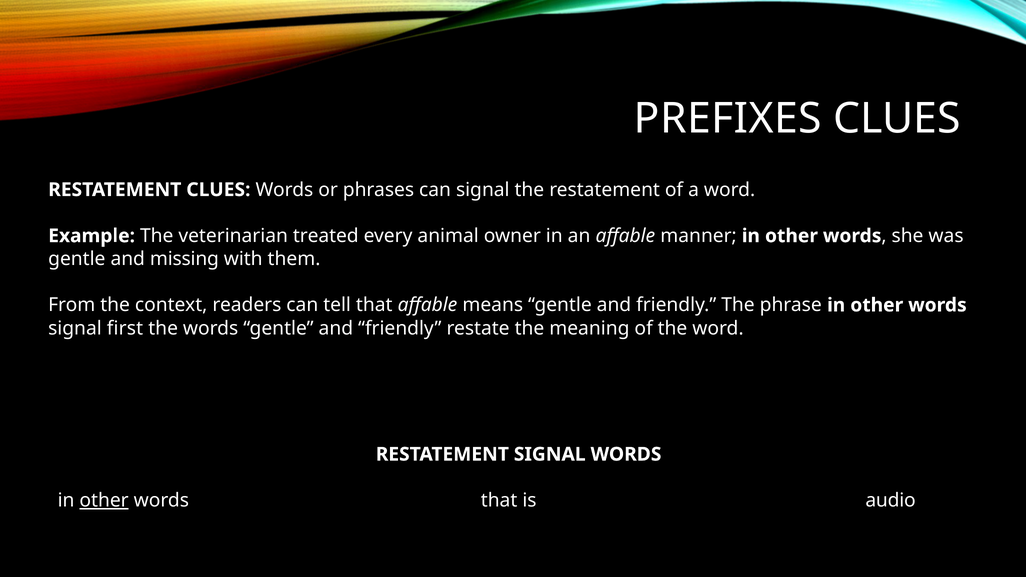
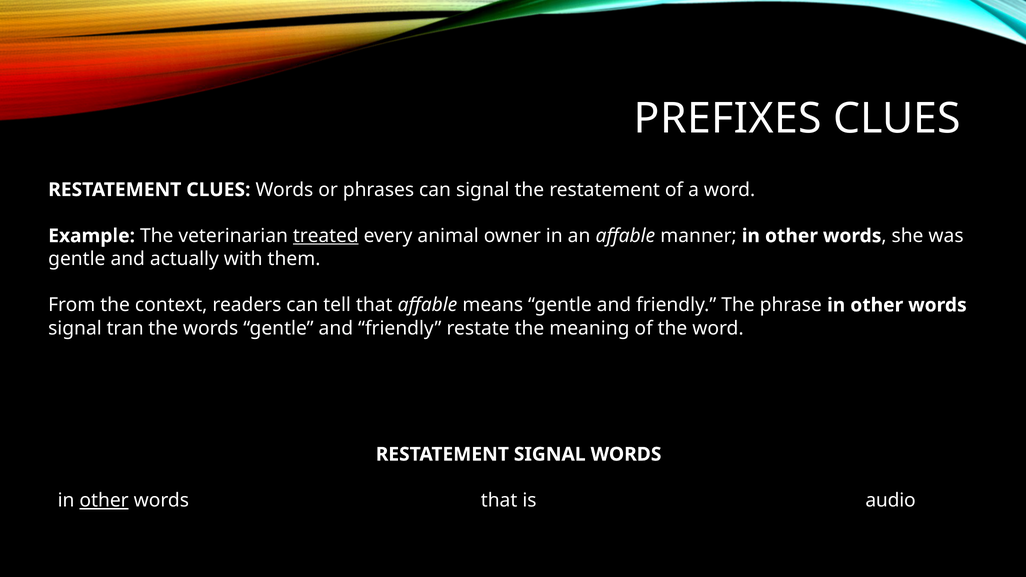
treated underline: none -> present (326, 236)
missing: missing -> actually (184, 259)
first: first -> tran (125, 328)
